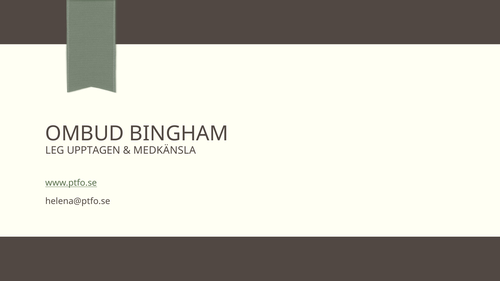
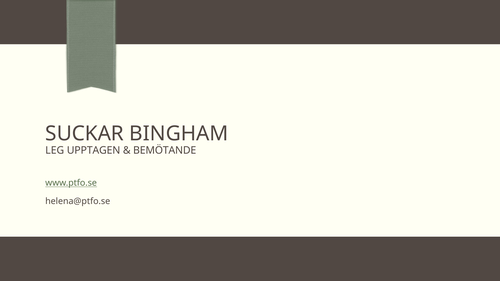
OMBUD: OMBUD -> SUCKAR (85, 134)
MEDKÄNSLA: MEDKÄNSLA -> BEMÖTANDE (165, 151)
